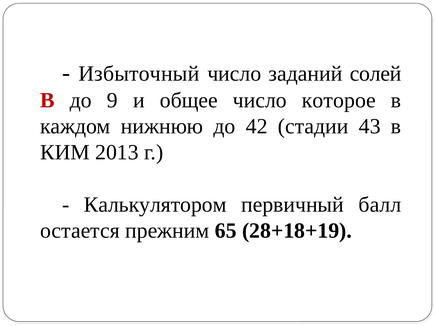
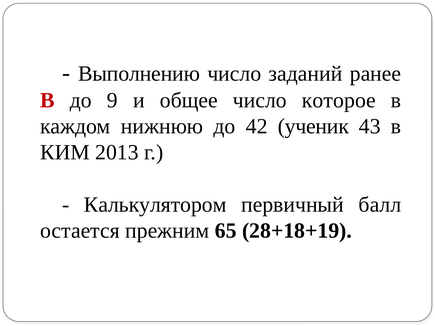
Избыточный: Избыточный -> Выполнению (139, 74)
солей: солей -> ранее (376, 74)
стадии: стадии -> ученик (313, 126)
